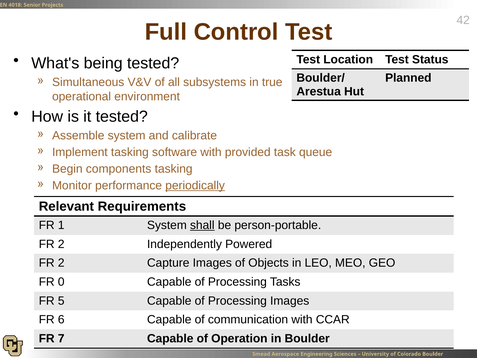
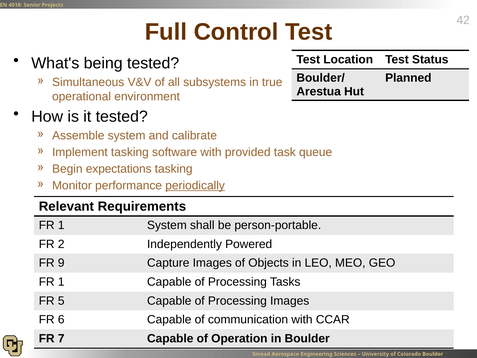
components: components -> expectations (119, 169)
shall underline: present -> none (202, 225)
2: 2 -> 9 (61, 263)
0: 0 -> 1 (61, 282)
